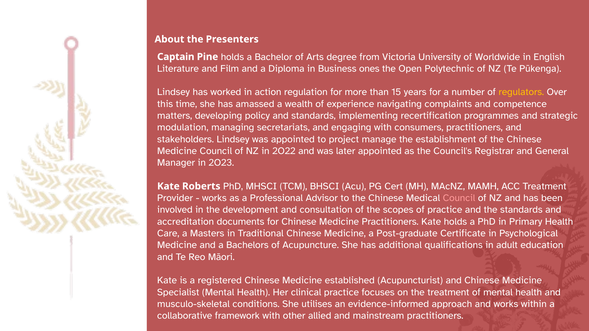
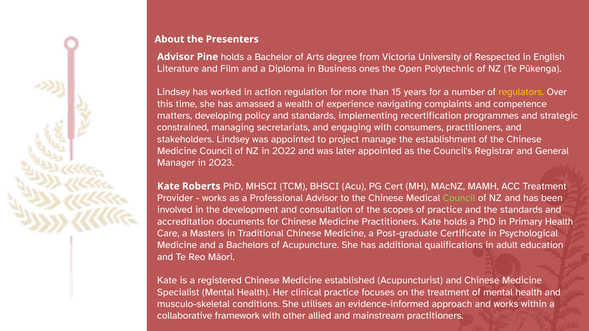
Captain: Captain -> Advisor (176, 57)
Worldwide: Worldwide -> Respected (497, 57)
modulation: modulation -> constrained (183, 127)
Council colour: pink -> light green (459, 198)
